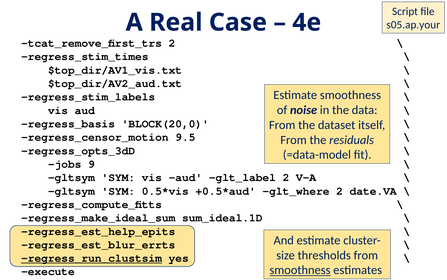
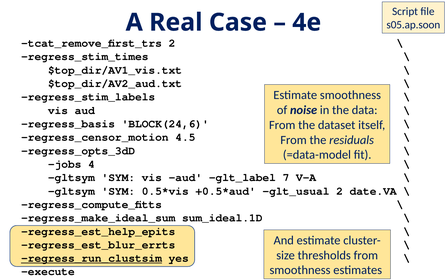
s05.ap.your: s05.ap.your -> s05.ap.soon (413, 25)
BLOCK(20,0: BLOCK(20,0 -> BLOCK(24,6 (165, 124)
9.5: 9.5 -> 4.5 (185, 137)
9: 9 -> 4 (92, 164)
glt_label 2: 2 -> 7 (286, 177)
glt_where: glt_where -> glt_usual (296, 191)
smoothness underline: present -> none (300, 270)
